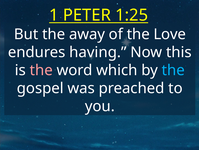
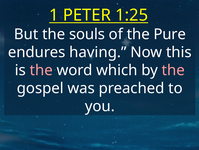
away: away -> souls (87, 34)
Love: Love -> Pure (170, 34)
the colour: light blue -> pink (173, 70)
